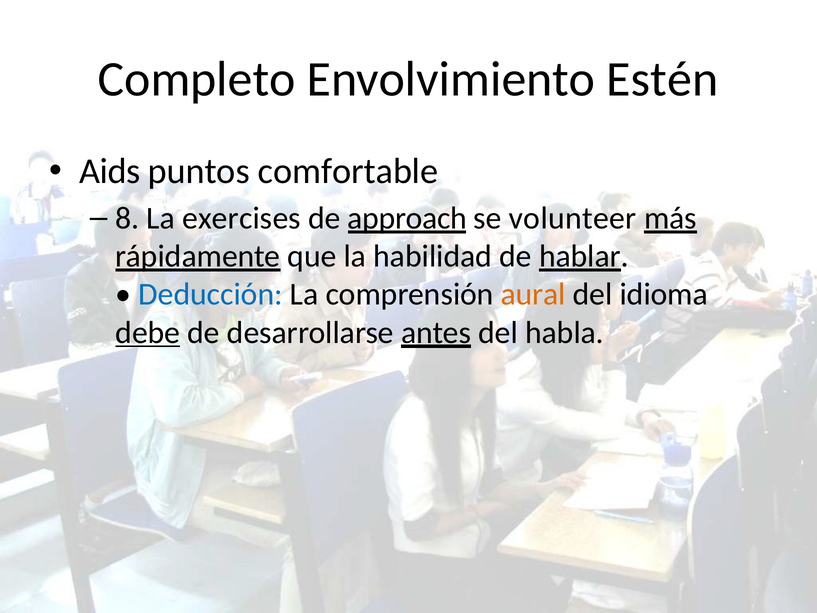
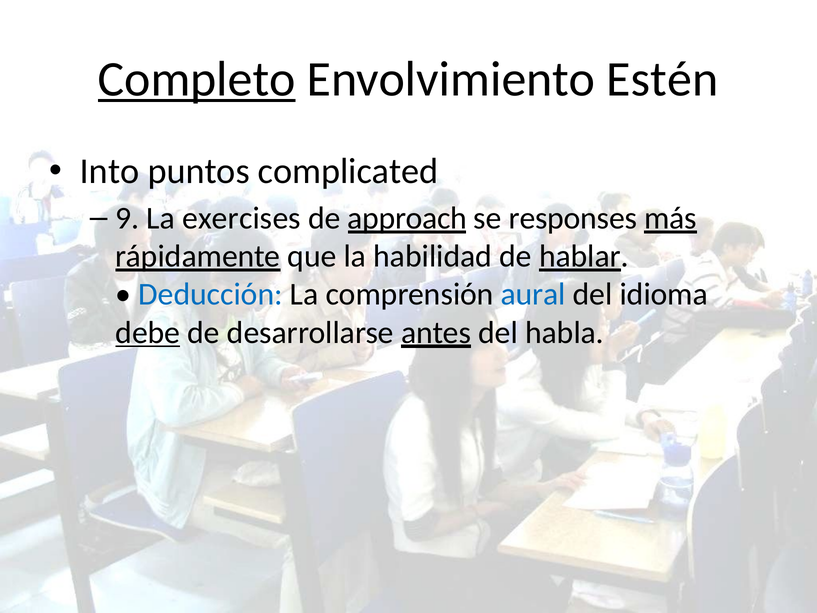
Completo underline: none -> present (197, 79)
Aids: Aids -> Into (110, 171)
comfortable: comfortable -> complicated (348, 171)
8: 8 -> 9 (127, 218)
volunteer: volunteer -> responses (573, 218)
aural colour: orange -> blue (533, 294)
